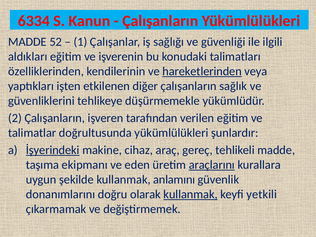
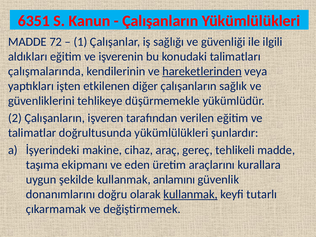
6334: 6334 -> 6351 (34, 21)
52: 52 -> 72 (56, 42)
özelliklerinden: özelliklerinden -> çalışmalarında (46, 71)
İşyerindeki underline: present -> none (53, 150)
araçlarını underline: present -> none (212, 165)
yetkili: yetkili -> tutarlı (262, 194)
